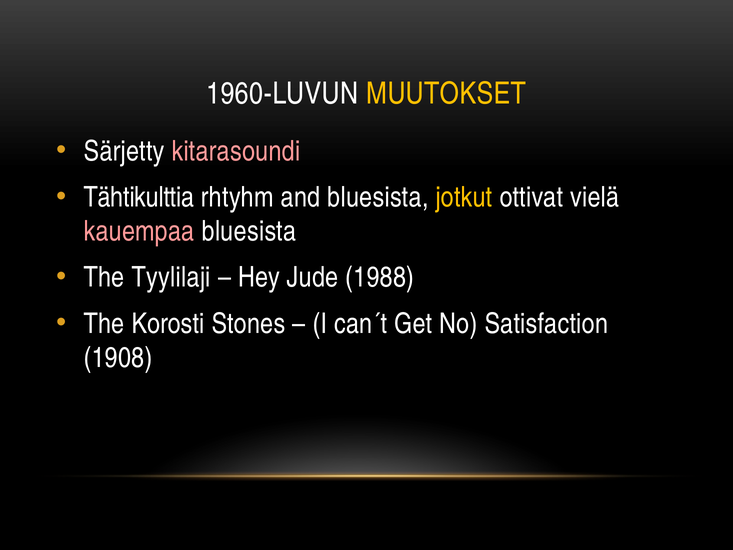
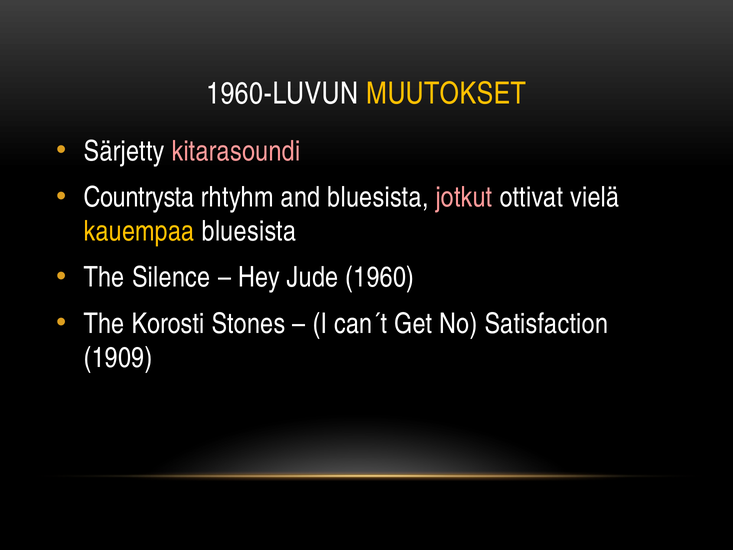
Tähtikulttia: Tähtikulttia -> Countrysta (139, 197)
jotkut colour: yellow -> pink (464, 197)
kauempaa colour: pink -> yellow (139, 231)
Tyylilaji: Tyylilaji -> Silence (171, 277)
1988: 1988 -> 1960 (380, 277)
1908: 1908 -> 1909 (118, 358)
